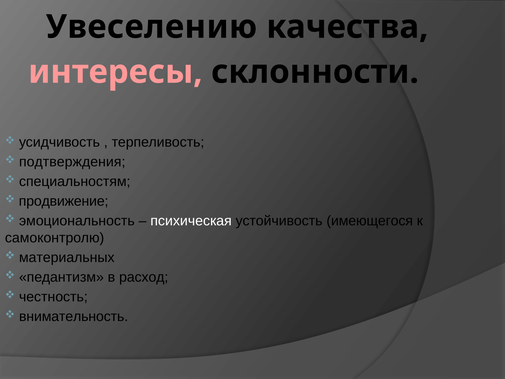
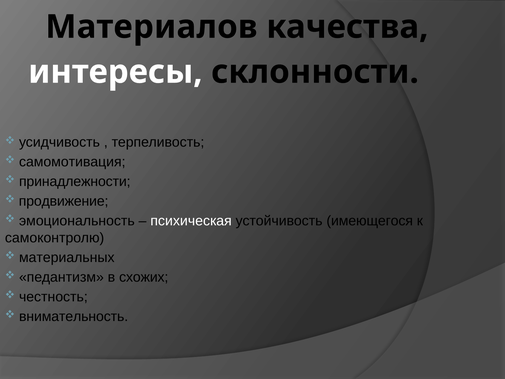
Увеселению: Увеселению -> Материалов (151, 27)
интересы colour: pink -> white (115, 72)
подтверждения: подтверждения -> самомотивация (72, 162)
специальностям: специальностям -> принадлежности (75, 182)
расход: расход -> схожих (144, 277)
